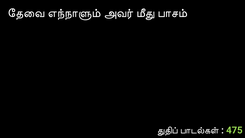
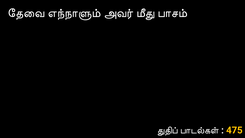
475 colour: light green -> yellow (234, 130)
